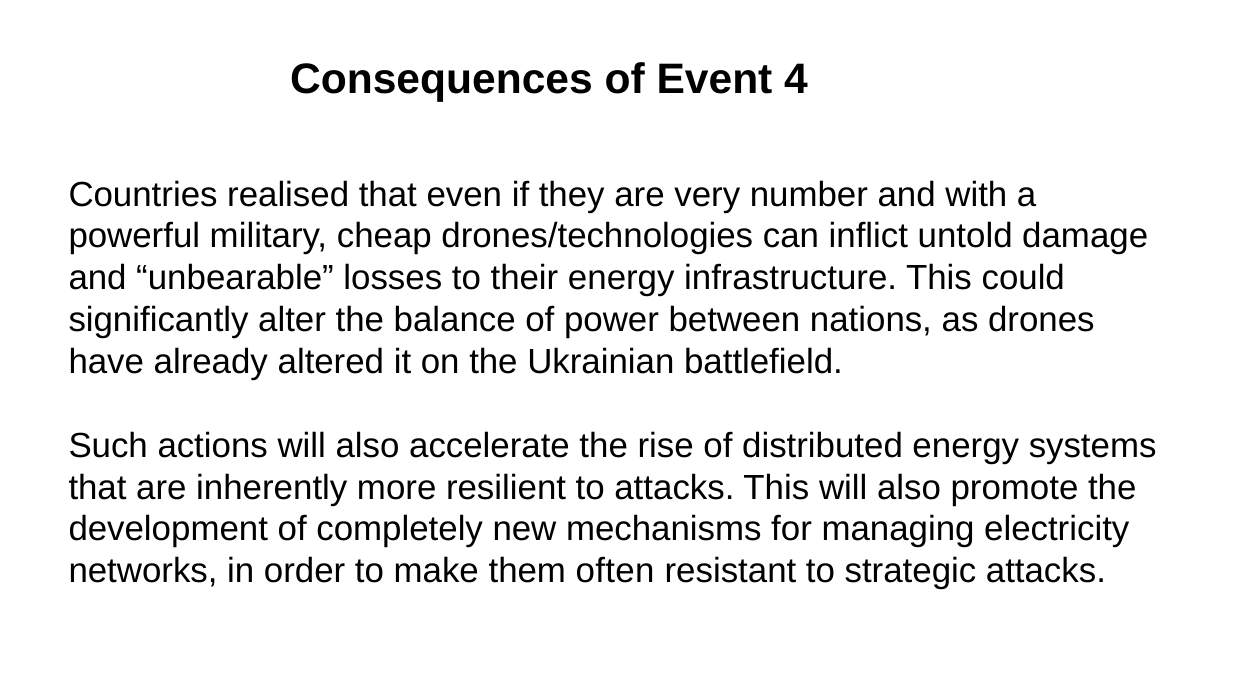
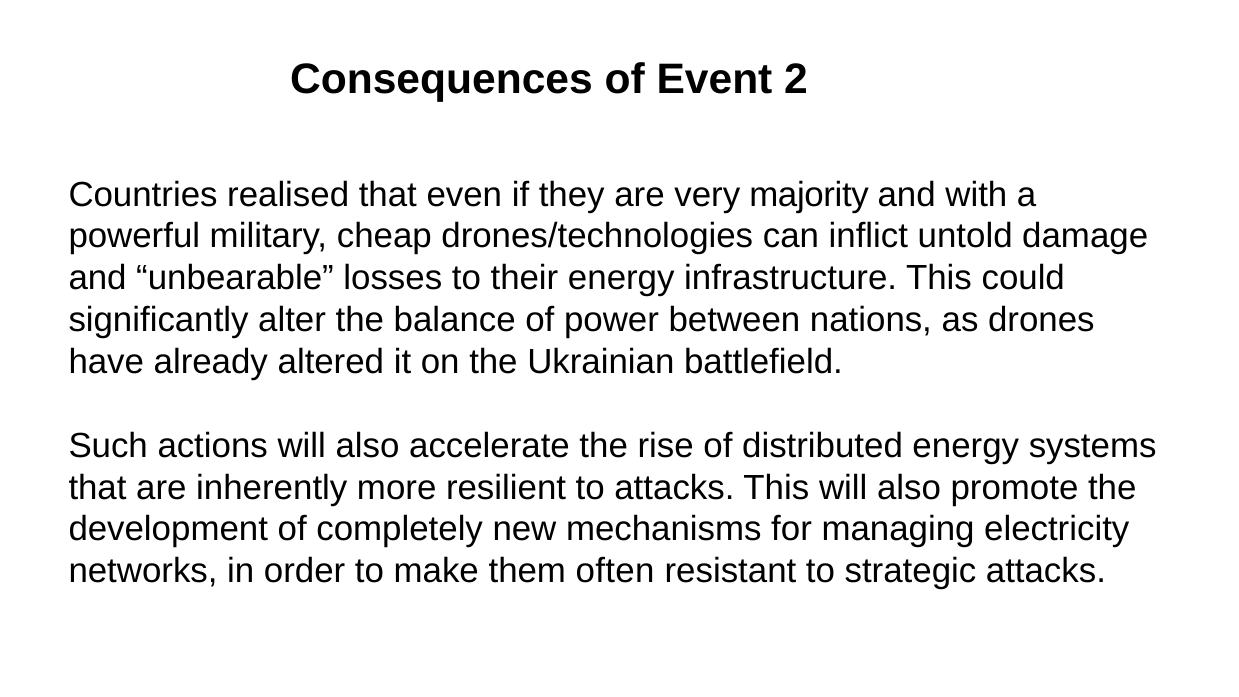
4: 4 -> 2 (796, 80)
number: number -> majority (809, 195)
